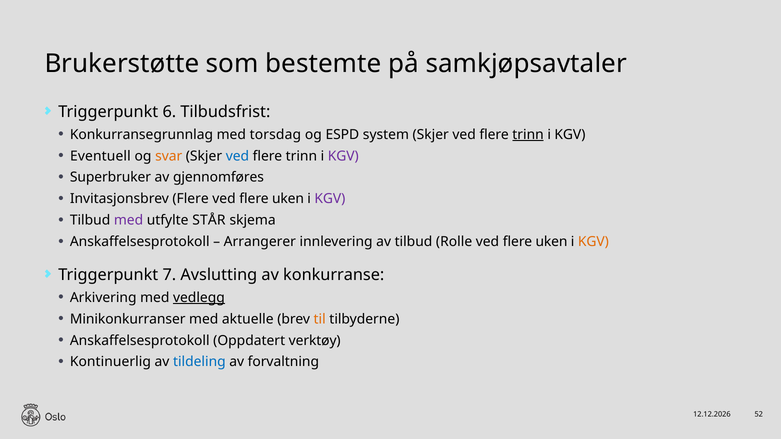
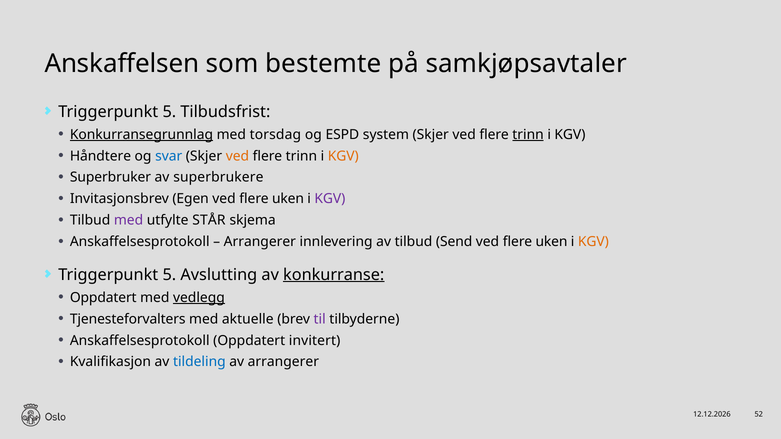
Brukerstøtte: Brukerstøtte -> Anskaffelsen (122, 64)
6: 6 -> 5 (169, 112)
Konkurransegrunnlag underline: none -> present (141, 135)
Eventuell: Eventuell -> Håndtere (100, 156)
svar colour: orange -> blue (169, 156)
ved colour: blue -> orange (237, 156)
KGV colour: purple -> orange (343, 156)
gjennomføres: gjennomføres -> superbrukere (218, 178)
Invitasjonsbrev Flere: Flere -> Egen (191, 199)
Rolle: Rolle -> Send (454, 242)
7: 7 -> 5 (169, 275)
konkurranse underline: none -> present (334, 275)
Arkivering: Arkivering -> Oppdatert (103, 298)
Minikonkurranser: Minikonkurranser -> Tjenesteforvalters (128, 319)
til colour: orange -> purple (320, 319)
verktøy: verktøy -> invitert (315, 341)
Kontinuerlig: Kontinuerlig -> Kvalifikasjon (110, 362)
av forvaltning: forvaltning -> arrangerer (283, 362)
